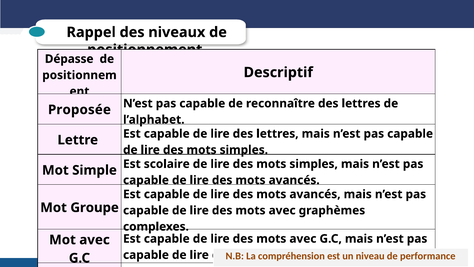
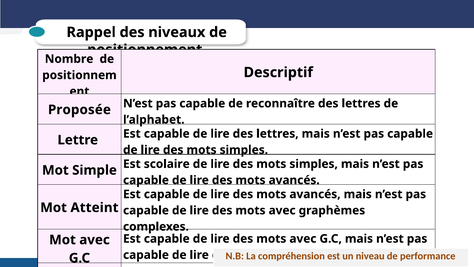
Dépasse: Dépasse -> Nombre (69, 59)
Groupe: Groupe -> Atteint (94, 207)
